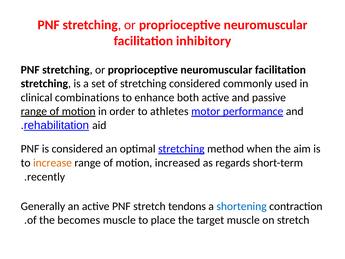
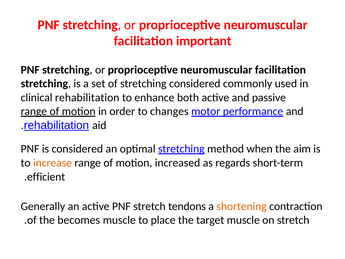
inhibitory: inhibitory -> important (204, 41)
clinical combinations: combinations -> rehabilitation (87, 97)
athletes: athletes -> changes (169, 111)
recently: recently -> efficient (46, 177)
shortening colour: blue -> orange (242, 206)
